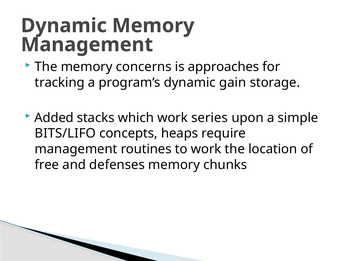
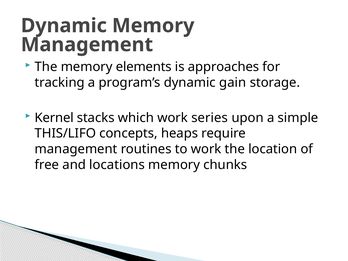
concerns: concerns -> elements (144, 67)
Added: Added -> Kernel (54, 118)
BITS/LIFO: BITS/LIFO -> THIS/LIFO (65, 133)
defenses: defenses -> locations (117, 165)
